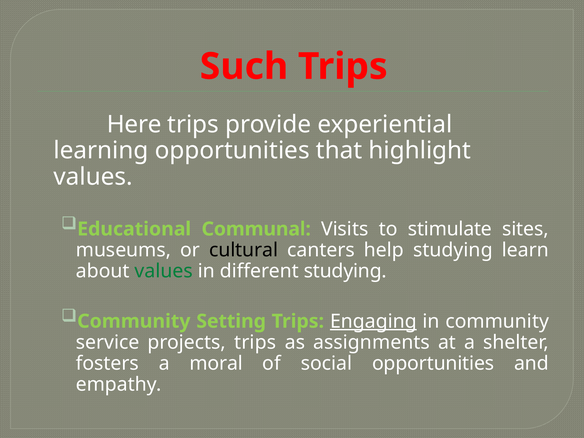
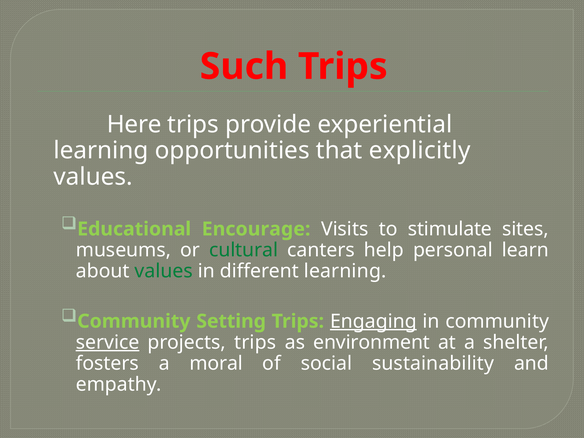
highlight: highlight -> explicitly (420, 151)
Communal: Communal -> Encourage (256, 229)
cultural colour: black -> green (244, 250)
help studying: studying -> personal (453, 250)
different studying: studying -> learning (345, 271)
service underline: none -> present (108, 342)
assignments: assignments -> environment (372, 342)
social opportunities: opportunities -> sustainability (433, 363)
